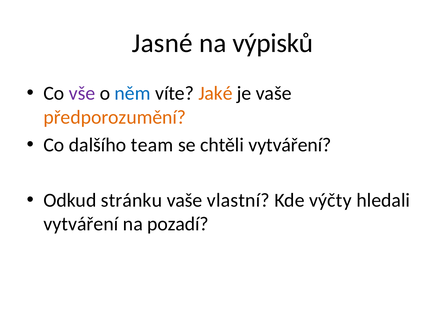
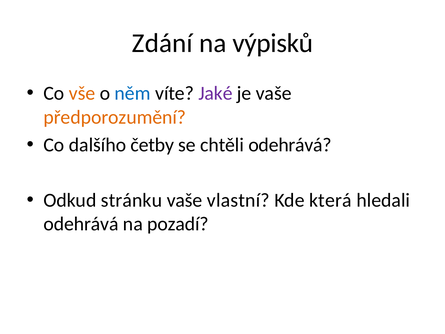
Jasné: Jasné -> Zdání (162, 43)
vše colour: purple -> orange (82, 93)
Jaké colour: orange -> purple (216, 93)
team: team -> četby (152, 145)
chtěli vytváření: vytváření -> odehrává (290, 145)
výčty: výčty -> která (330, 200)
vytváření: vytváření -> odehrává (81, 224)
